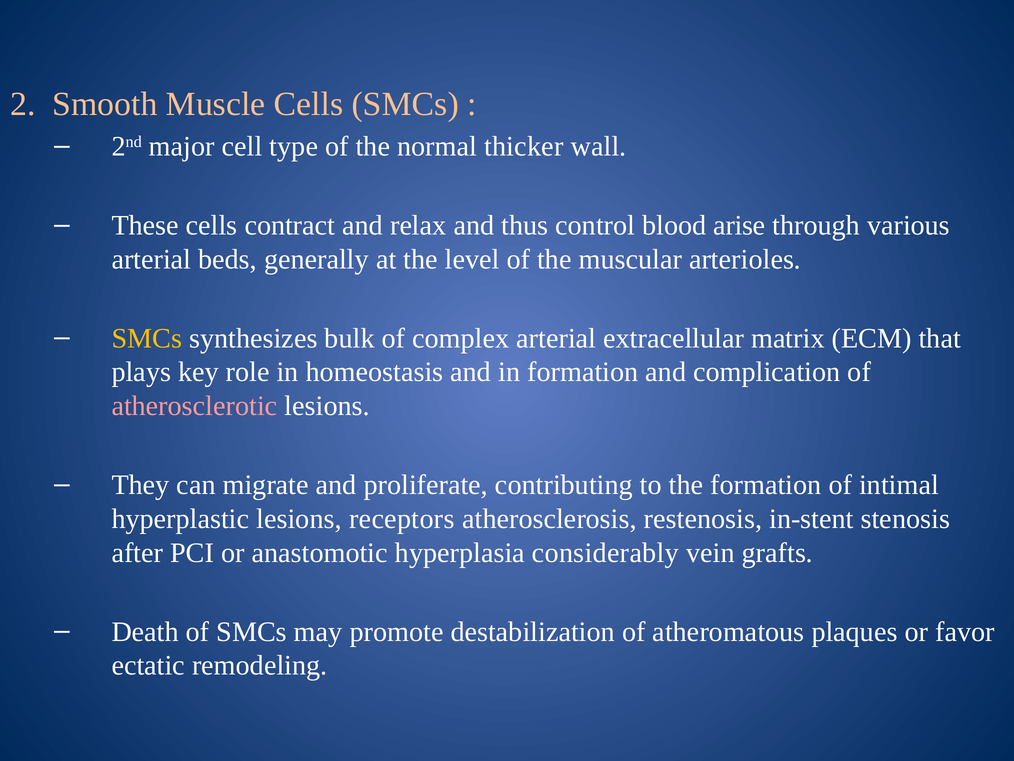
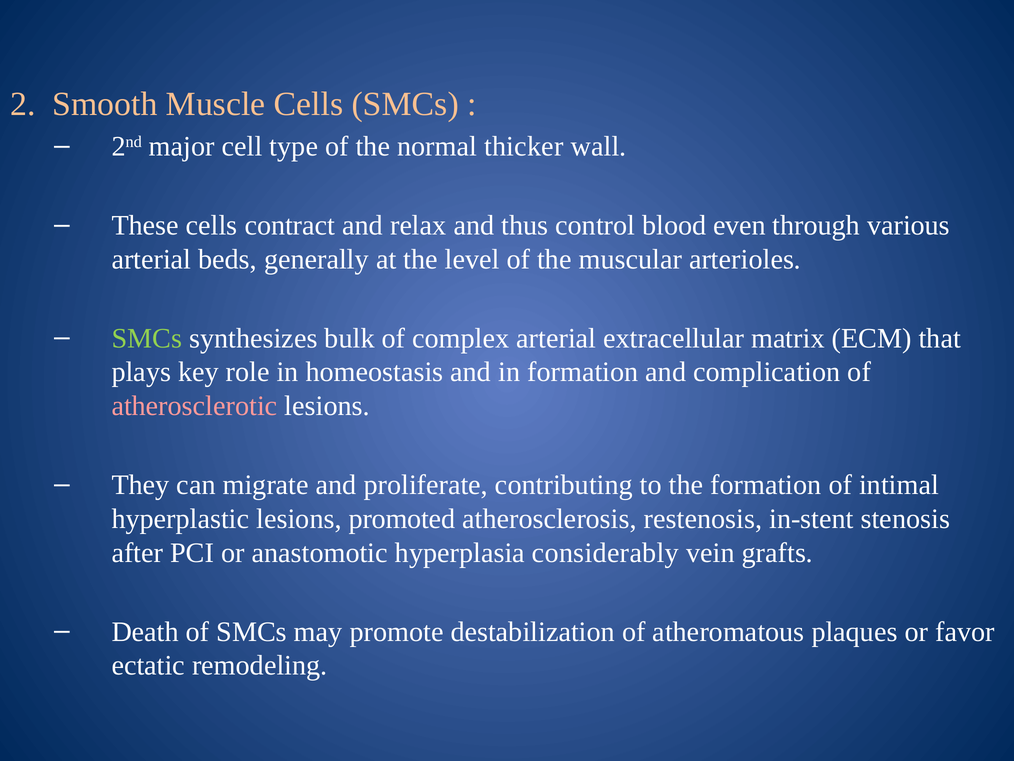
arise: arise -> even (739, 225)
SMCs colour: yellow -> light green (147, 338)
receptors: receptors -> promoted (402, 519)
